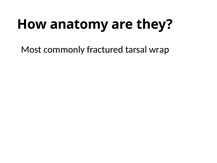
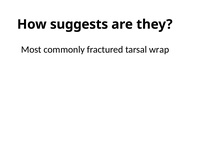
anatomy: anatomy -> suggests (79, 24)
